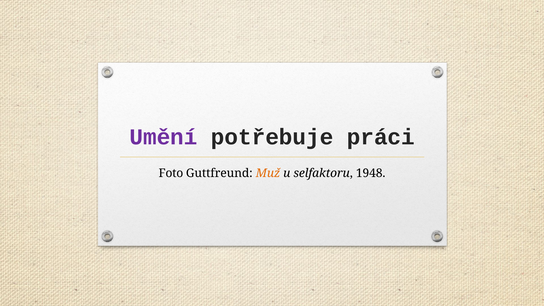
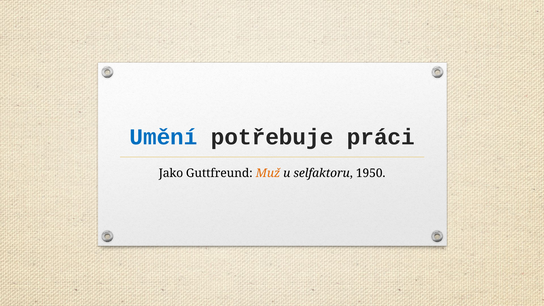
Umění colour: purple -> blue (163, 137)
Foto: Foto -> Jako (171, 173)
1948: 1948 -> 1950 (371, 173)
